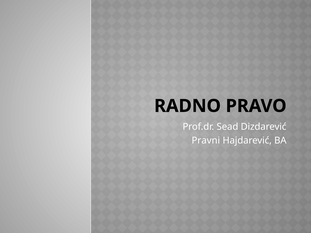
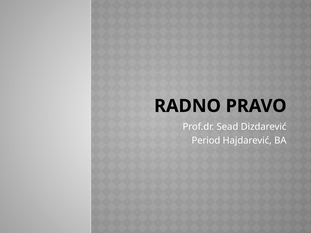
Pravni: Pravni -> Period (206, 141)
